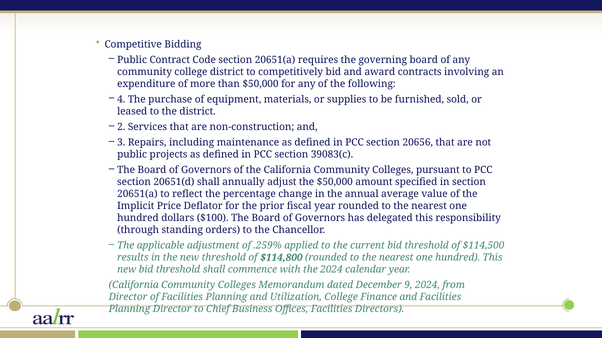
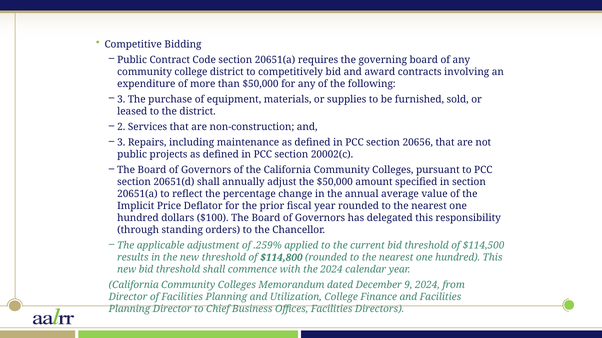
4: 4 -> 3 (121, 100)
39083(c: 39083(c -> 20002(c (332, 155)
